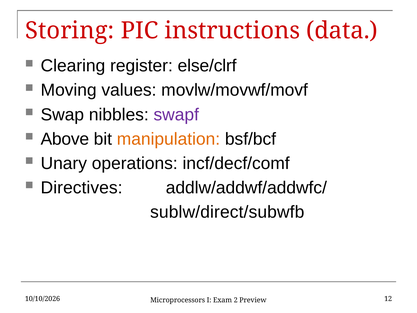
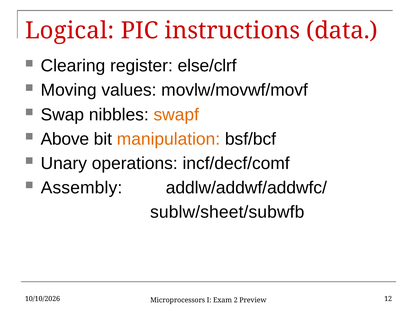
Storing: Storing -> Logical (70, 31)
swapf colour: purple -> orange (176, 115)
Directives: Directives -> Assembly (82, 187)
sublw/direct/subwfb: sublw/direct/subwfb -> sublw/sheet/subwfb (227, 212)
